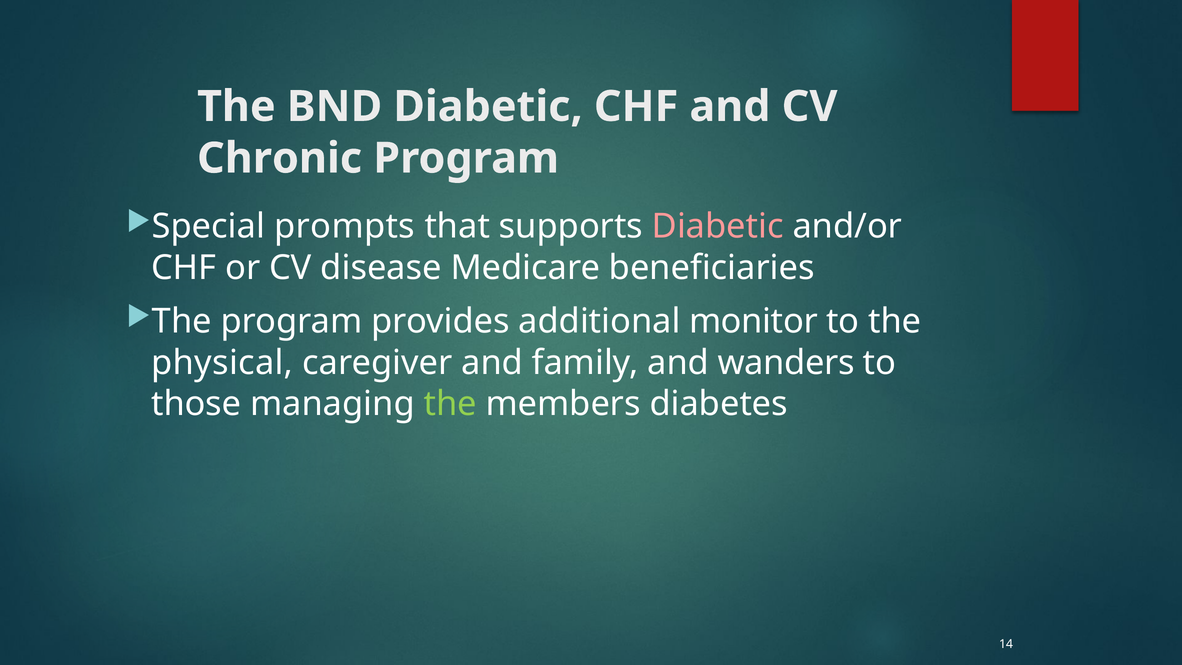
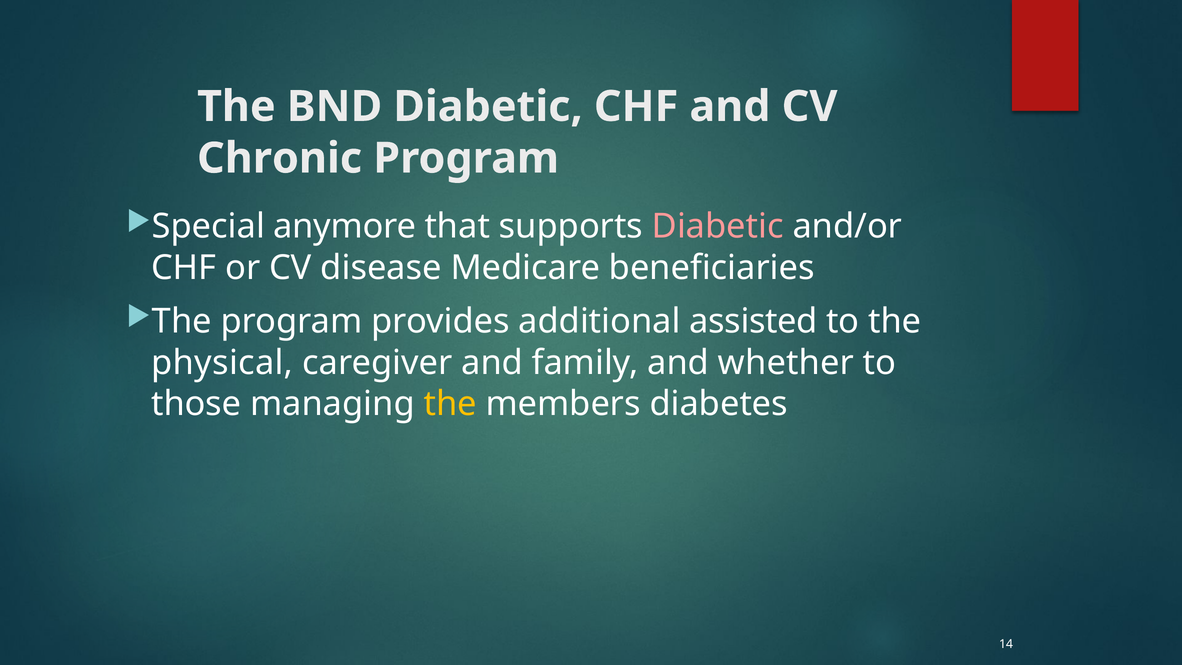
prompts: prompts -> anymore (345, 227)
monitor: monitor -> assisted (753, 321)
wanders: wanders -> whether (786, 363)
the colour: light green -> yellow (450, 404)
